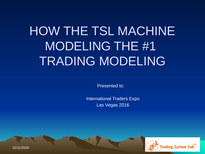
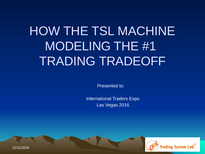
TRADING MODELING: MODELING -> TRADEOFF (132, 61)
